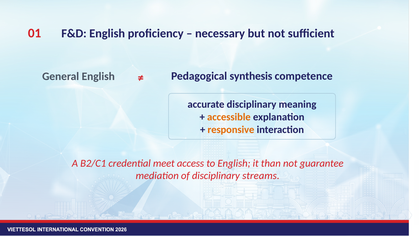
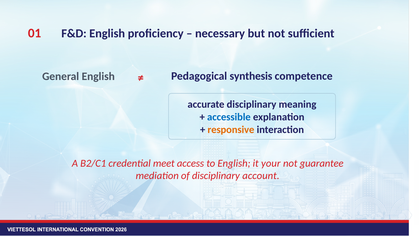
accessible colour: orange -> blue (229, 117)
than: than -> your (271, 163)
streams: streams -> account (261, 176)
